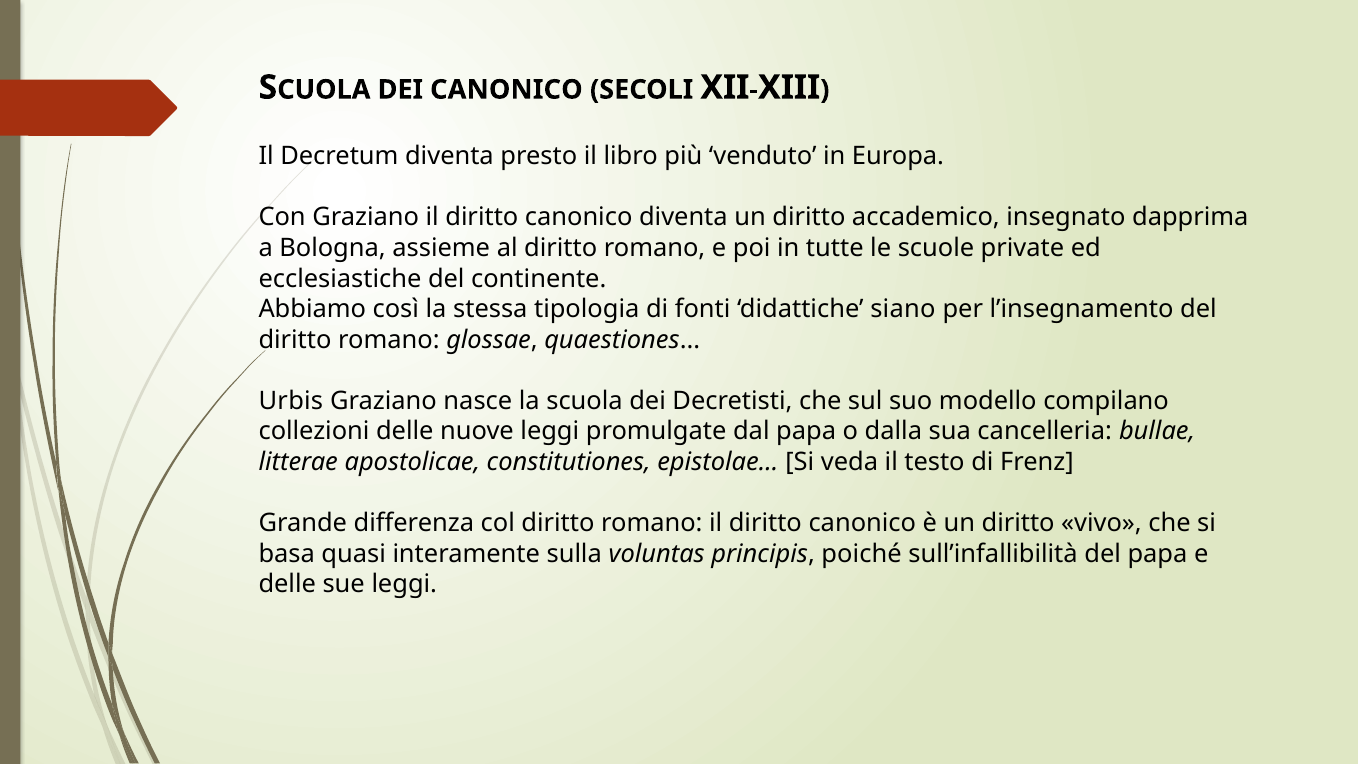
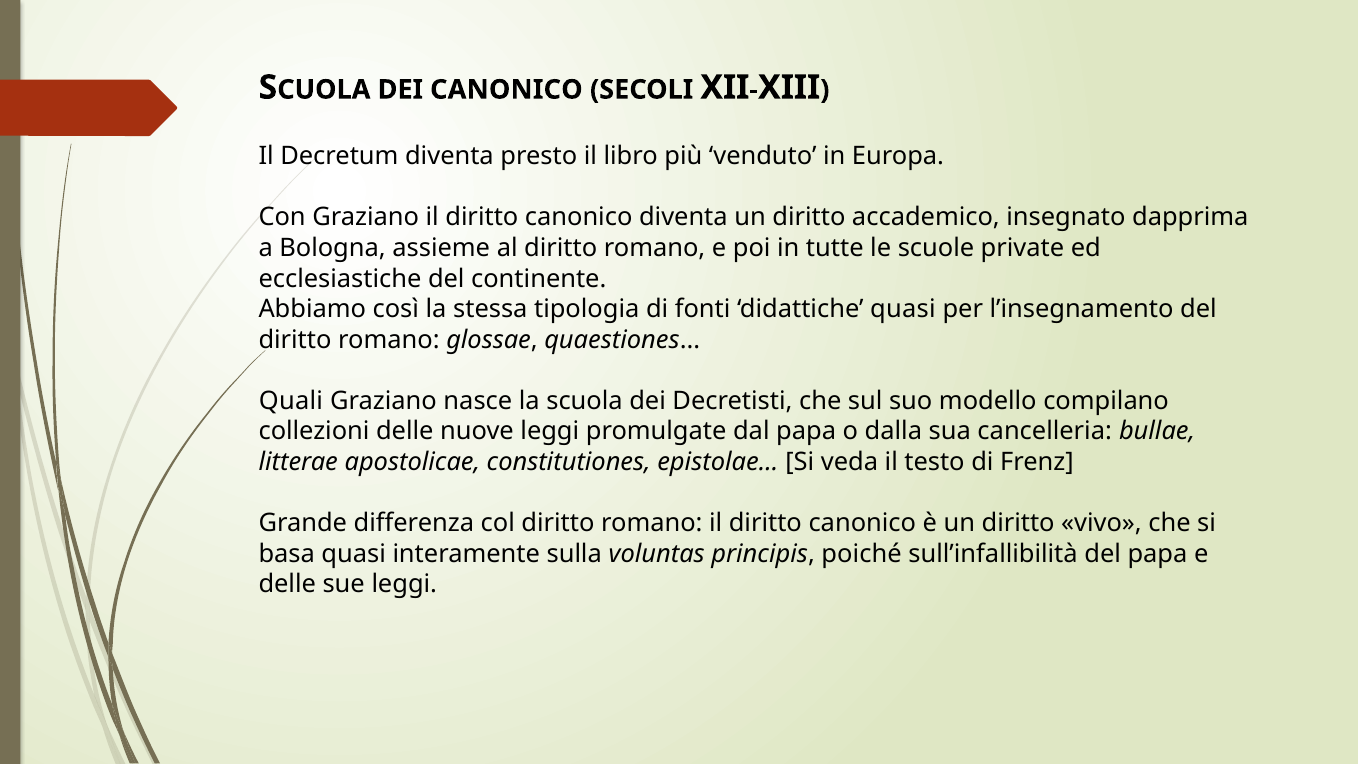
didattiche siano: siano -> quasi (903, 309)
Urbis: Urbis -> Quali (291, 401)
